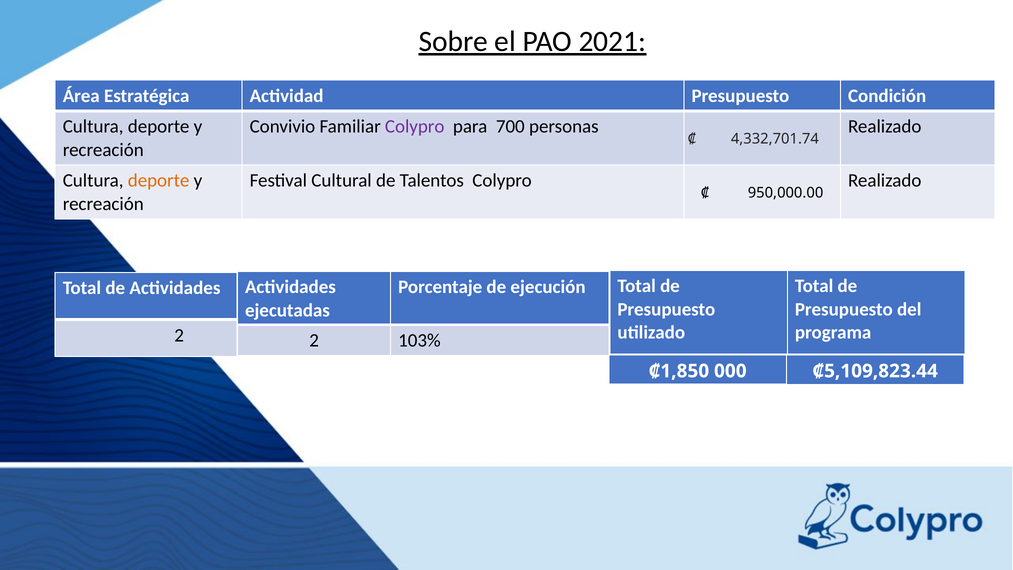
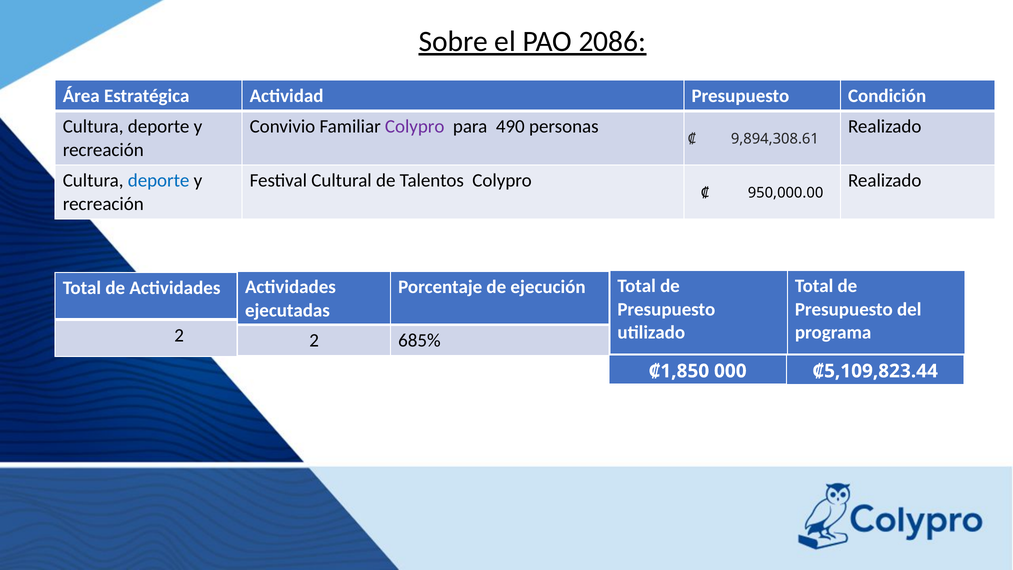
2021: 2021 -> 2086 (612, 41)
700: 700 -> 490 (510, 127)
4,332,701.74: 4,332,701.74 -> 9,894,308.61 (775, 139)
deporte colour: orange -> blue (159, 180)
103%: 103% -> 685% (419, 340)
